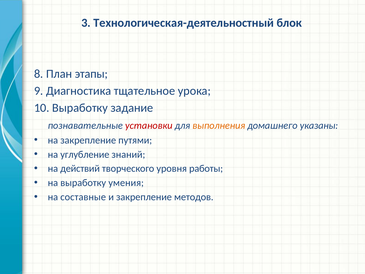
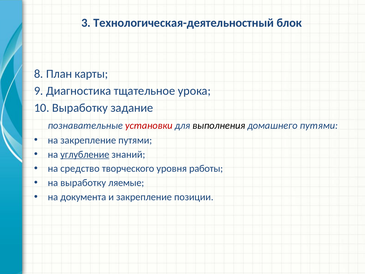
этапы: этапы -> карты (91, 74)
выполнения colour: orange -> black (219, 125)
домашнего указаны: указаны -> путями (319, 125)
углубление underline: none -> present (85, 154)
действий: действий -> средство (80, 168)
умения: умения -> ляемые (126, 183)
составные: составные -> документа (83, 197)
методов: методов -> позиции (194, 197)
